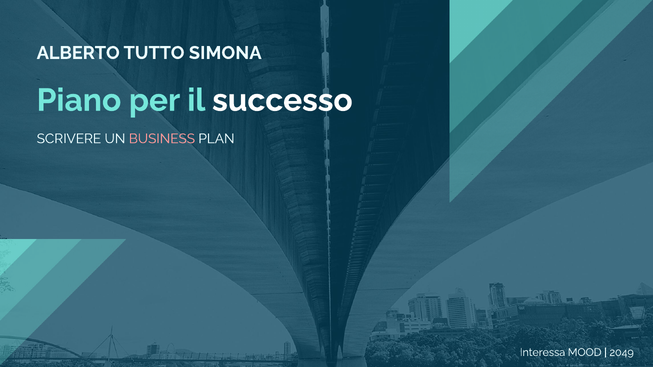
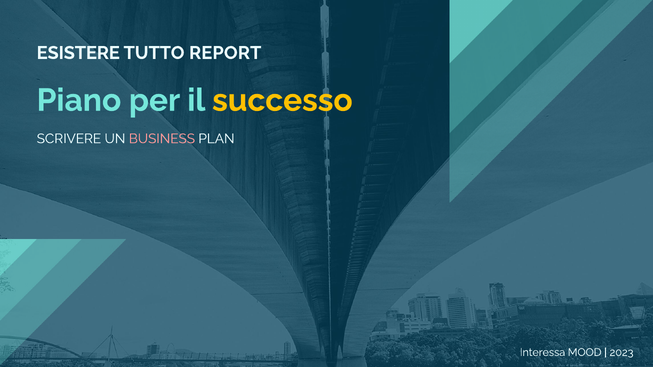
ALBERTO: ALBERTO -> ESISTERE (78, 53)
SIMONA: SIMONA -> REPORT (225, 53)
successo colour: white -> yellow (282, 100)
2049: 2049 -> 2023 (622, 353)
